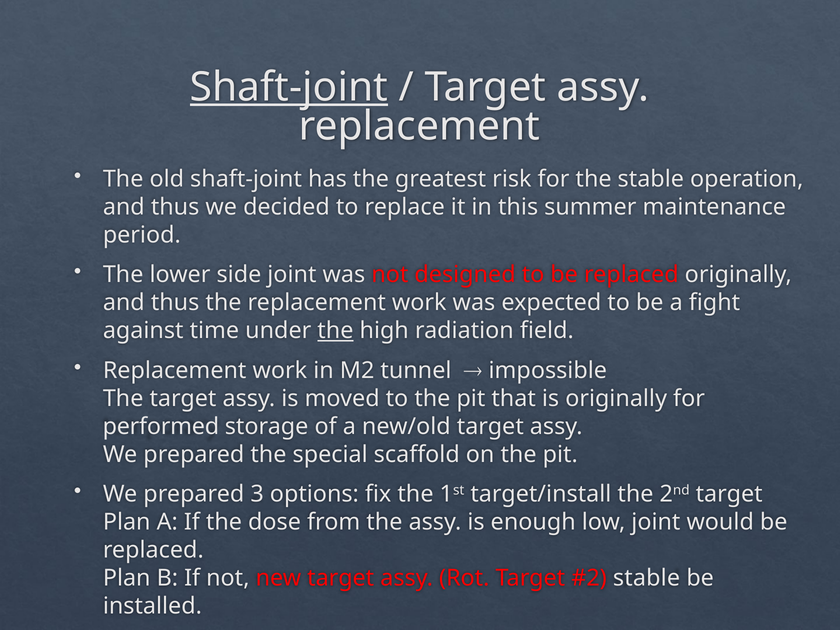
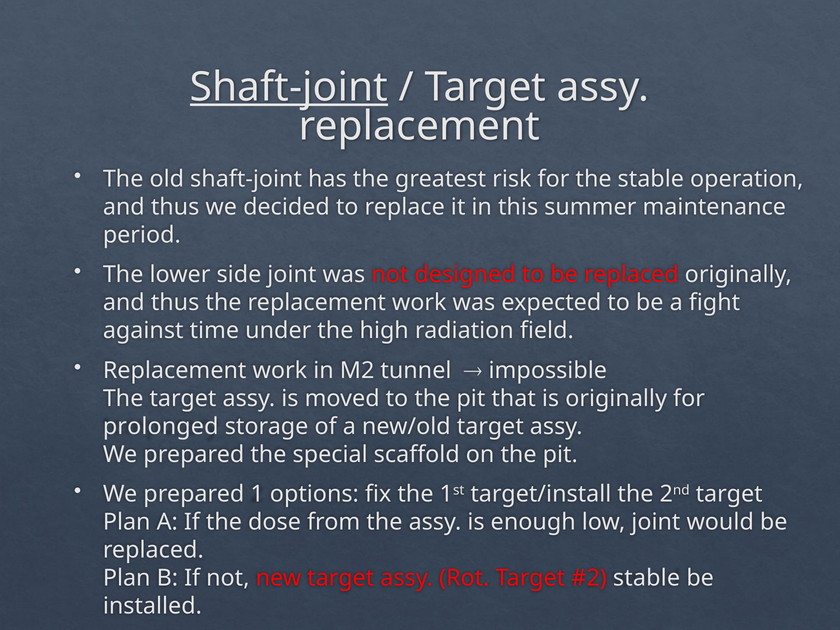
the underline: present -> none (335, 331)
performed: performed -> prolonged (161, 426)
3: 3 -> 1 (257, 494)
